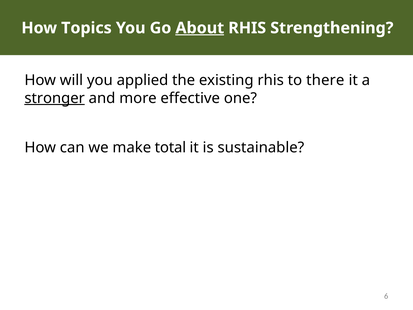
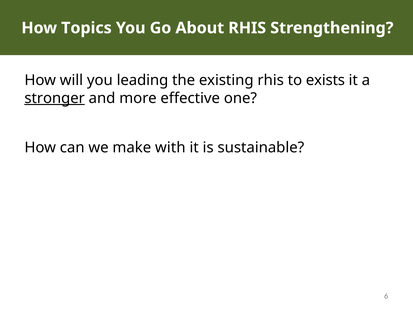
About underline: present -> none (200, 28)
applied: applied -> leading (142, 80)
there: there -> exists (325, 80)
total: total -> with (170, 148)
